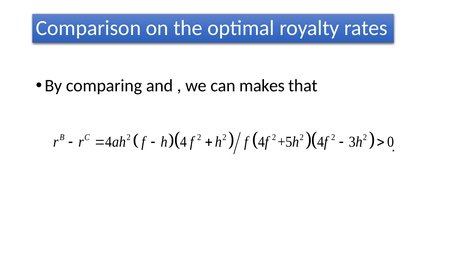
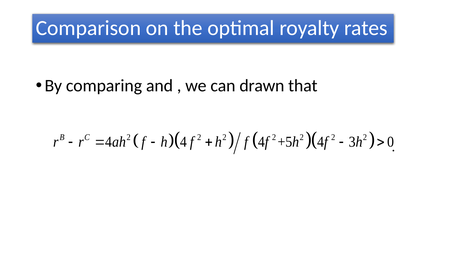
makes: makes -> drawn (262, 86)
